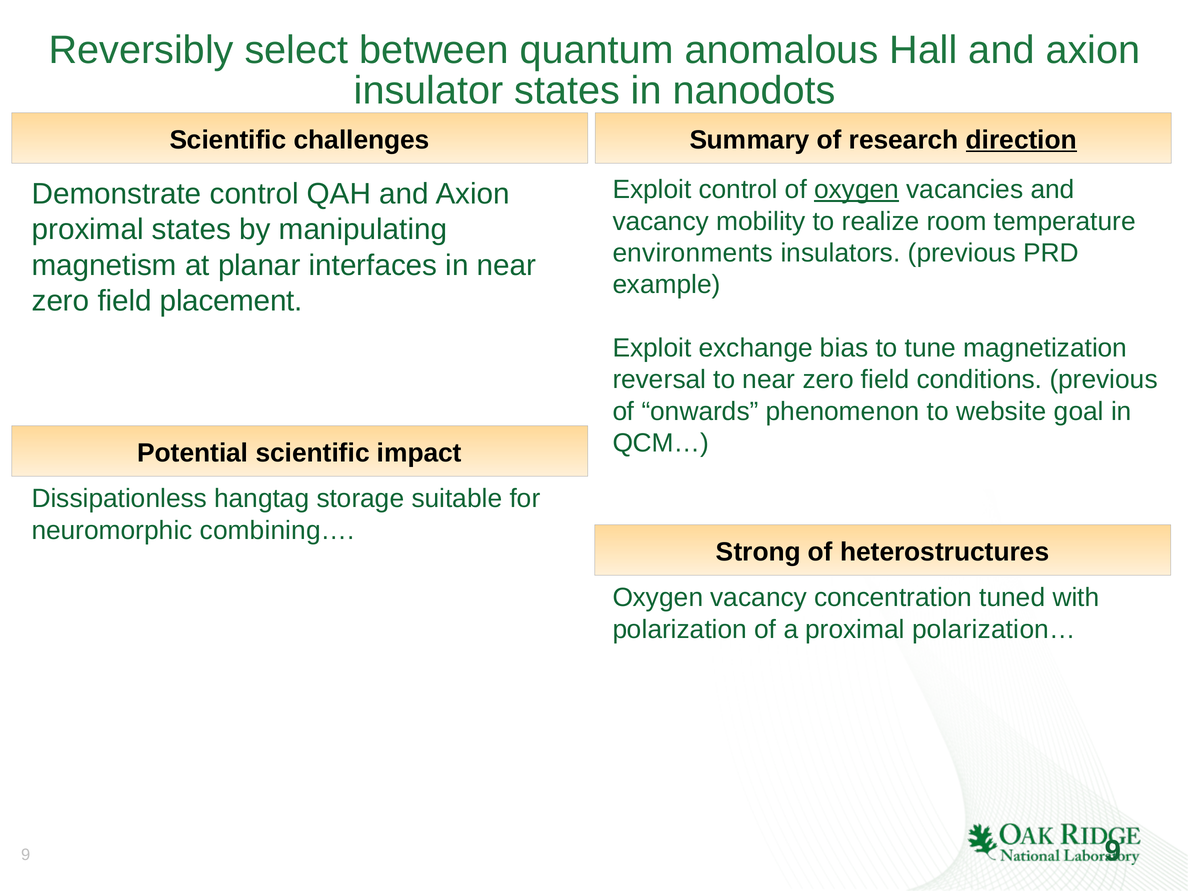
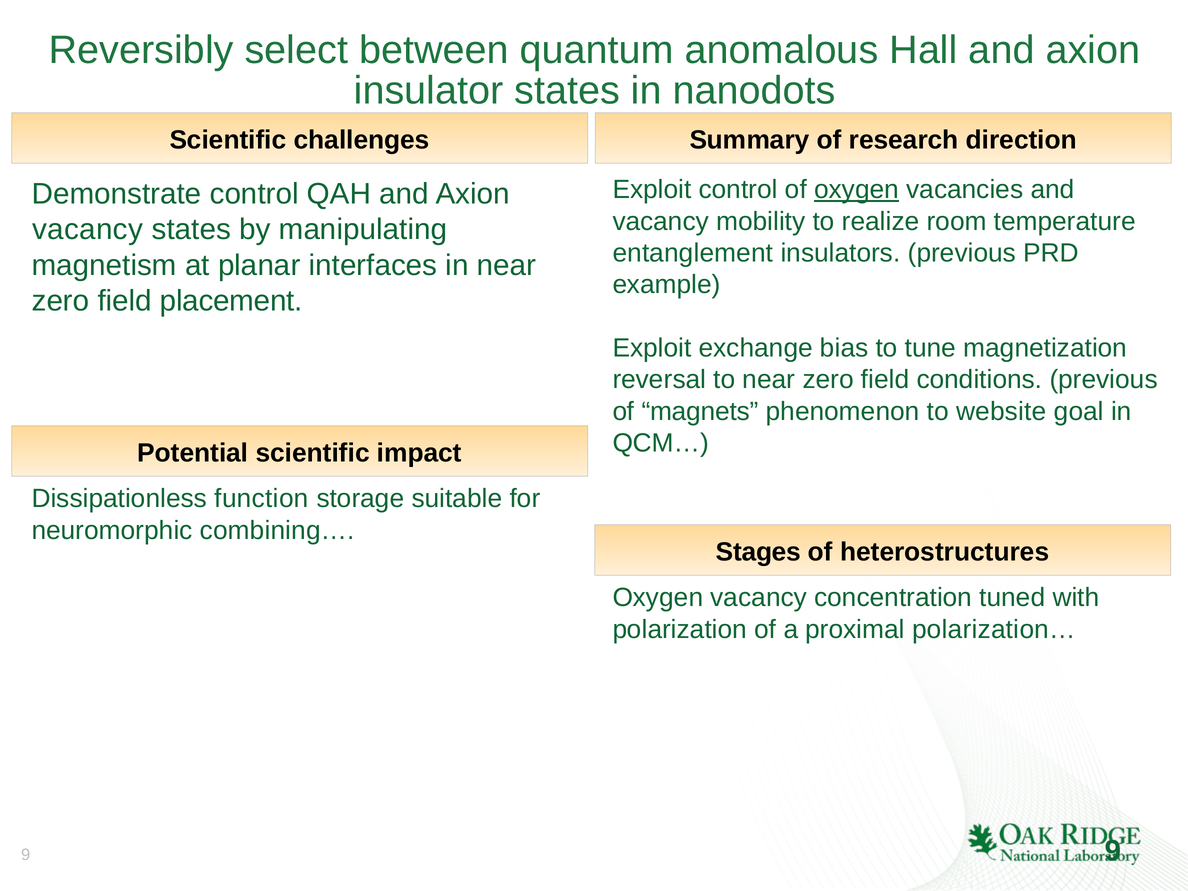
direction underline: present -> none (1021, 140)
proximal: proximal -> vacancy (88, 230)
environments: environments -> entanglement (693, 253)
onwards: onwards -> magnets (700, 411)
hangtag: hangtag -> function (262, 499)
Strong: Strong -> Stages (758, 552)
